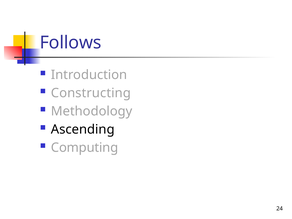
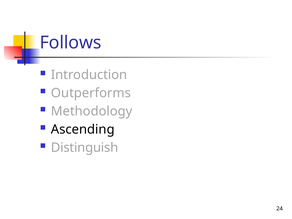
Constructing: Constructing -> Outperforms (91, 93)
Computing: Computing -> Distinguish (85, 148)
